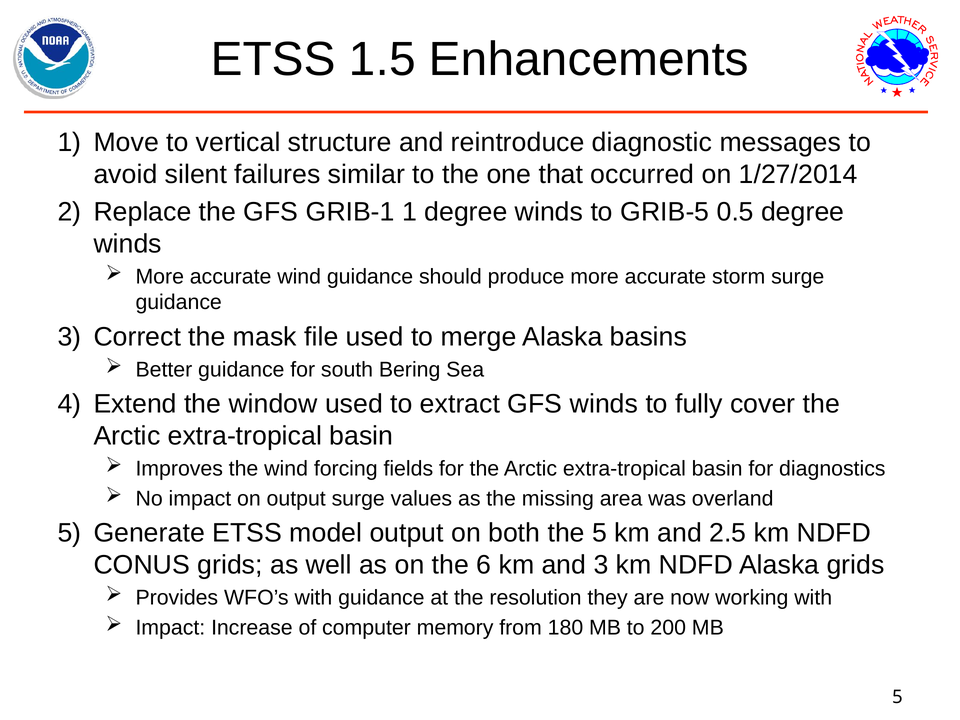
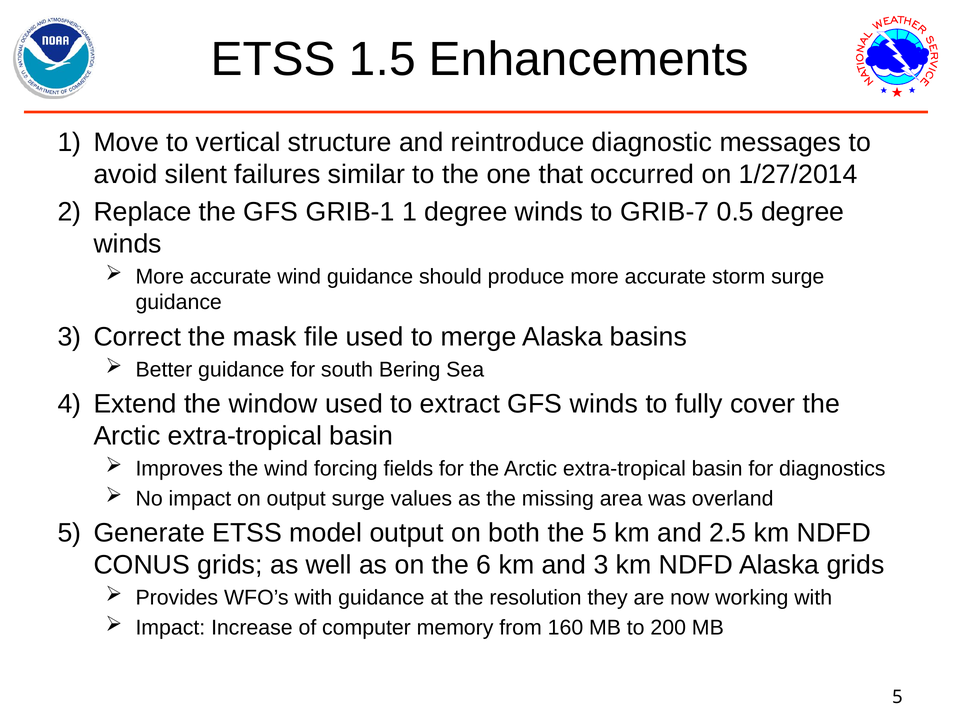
GRIB-5: GRIB-5 -> GRIB-7 (665, 212)
180: 180 -> 160 (565, 628)
